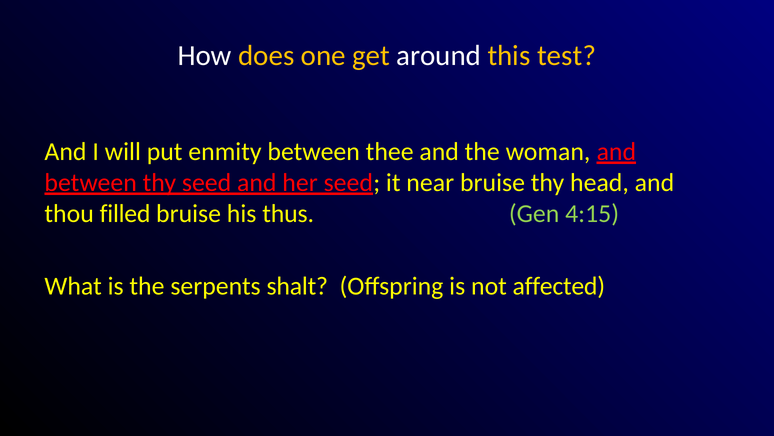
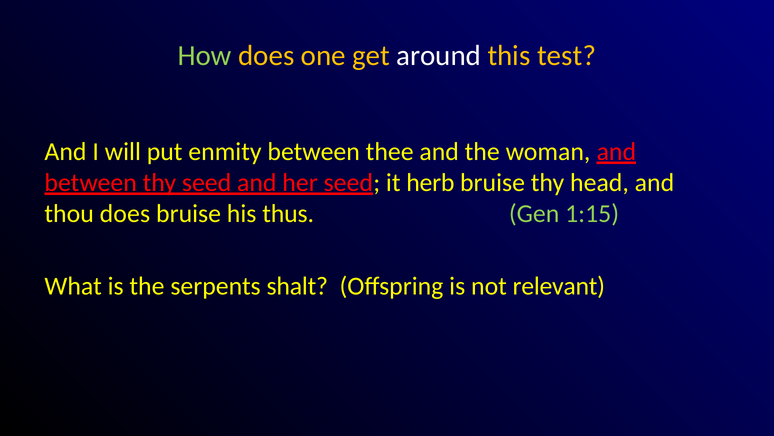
How colour: white -> light green (205, 55)
near: near -> herb (430, 183)
thou filled: filled -> does (125, 214)
4:15: 4:15 -> 1:15 (592, 214)
affected: affected -> relevant (559, 286)
